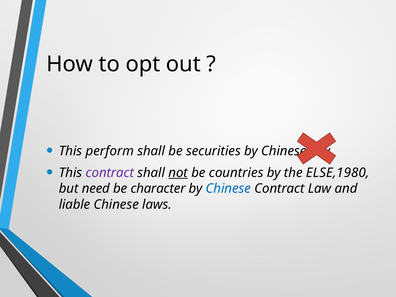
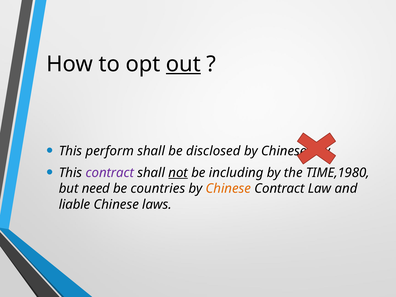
out underline: none -> present (183, 64)
securities: securities -> disclosed (213, 151)
countries: countries -> including (236, 173)
ELSE,1980: ELSE,1980 -> TIME,1980 (338, 173)
character: character -> countries (158, 189)
Chinese colour: blue -> orange (228, 189)
